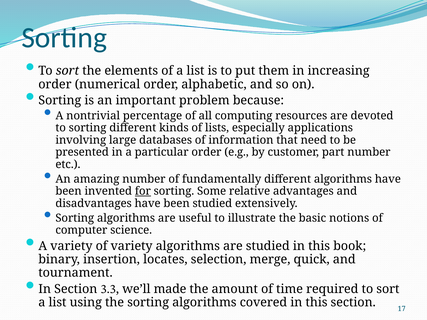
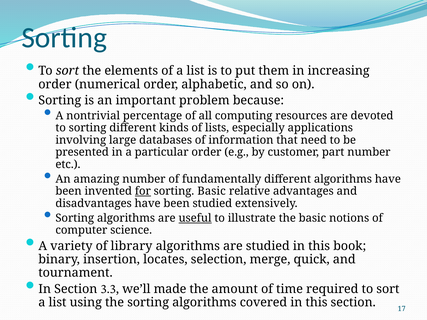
sorting Some: Some -> Basic (212, 191)
useful underline: none -> present (195, 218)
of variety: variety -> library (132, 246)
